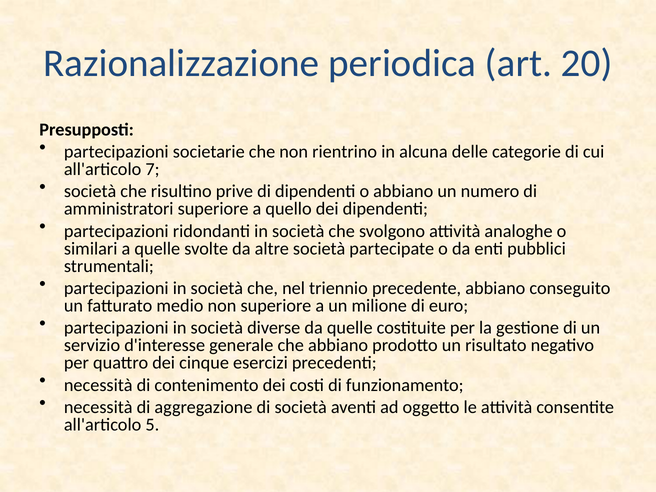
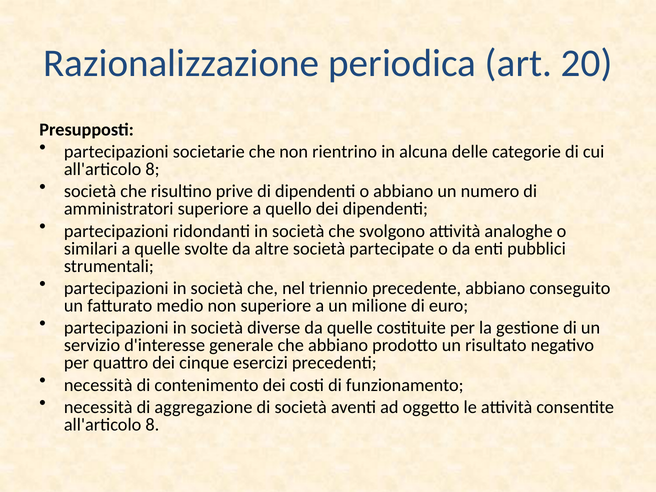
7: 7 -> 8 (152, 169)
5: 5 -> 8 (152, 425)
